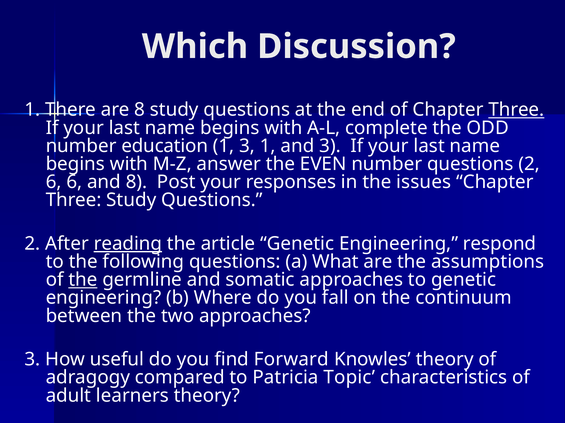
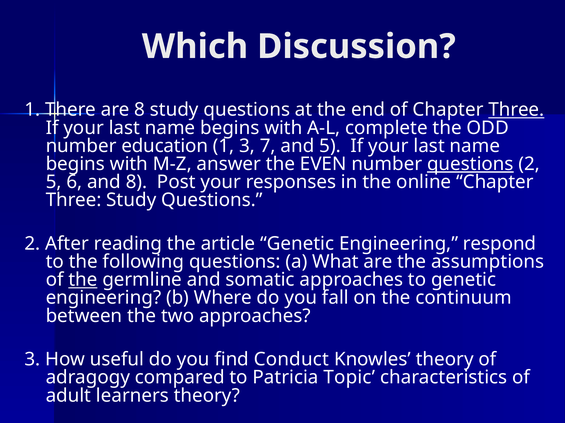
3 1: 1 -> 7 (268, 146)
and 3: 3 -> 5 (330, 146)
questions underline: none -> present (470, 164)
6: 6 -> 5 (54, 182)
issues: issues -> online (424, 182)
reading underline: present -> none (128, 244)
Forward: Forward -> Conduct (291, 360)
